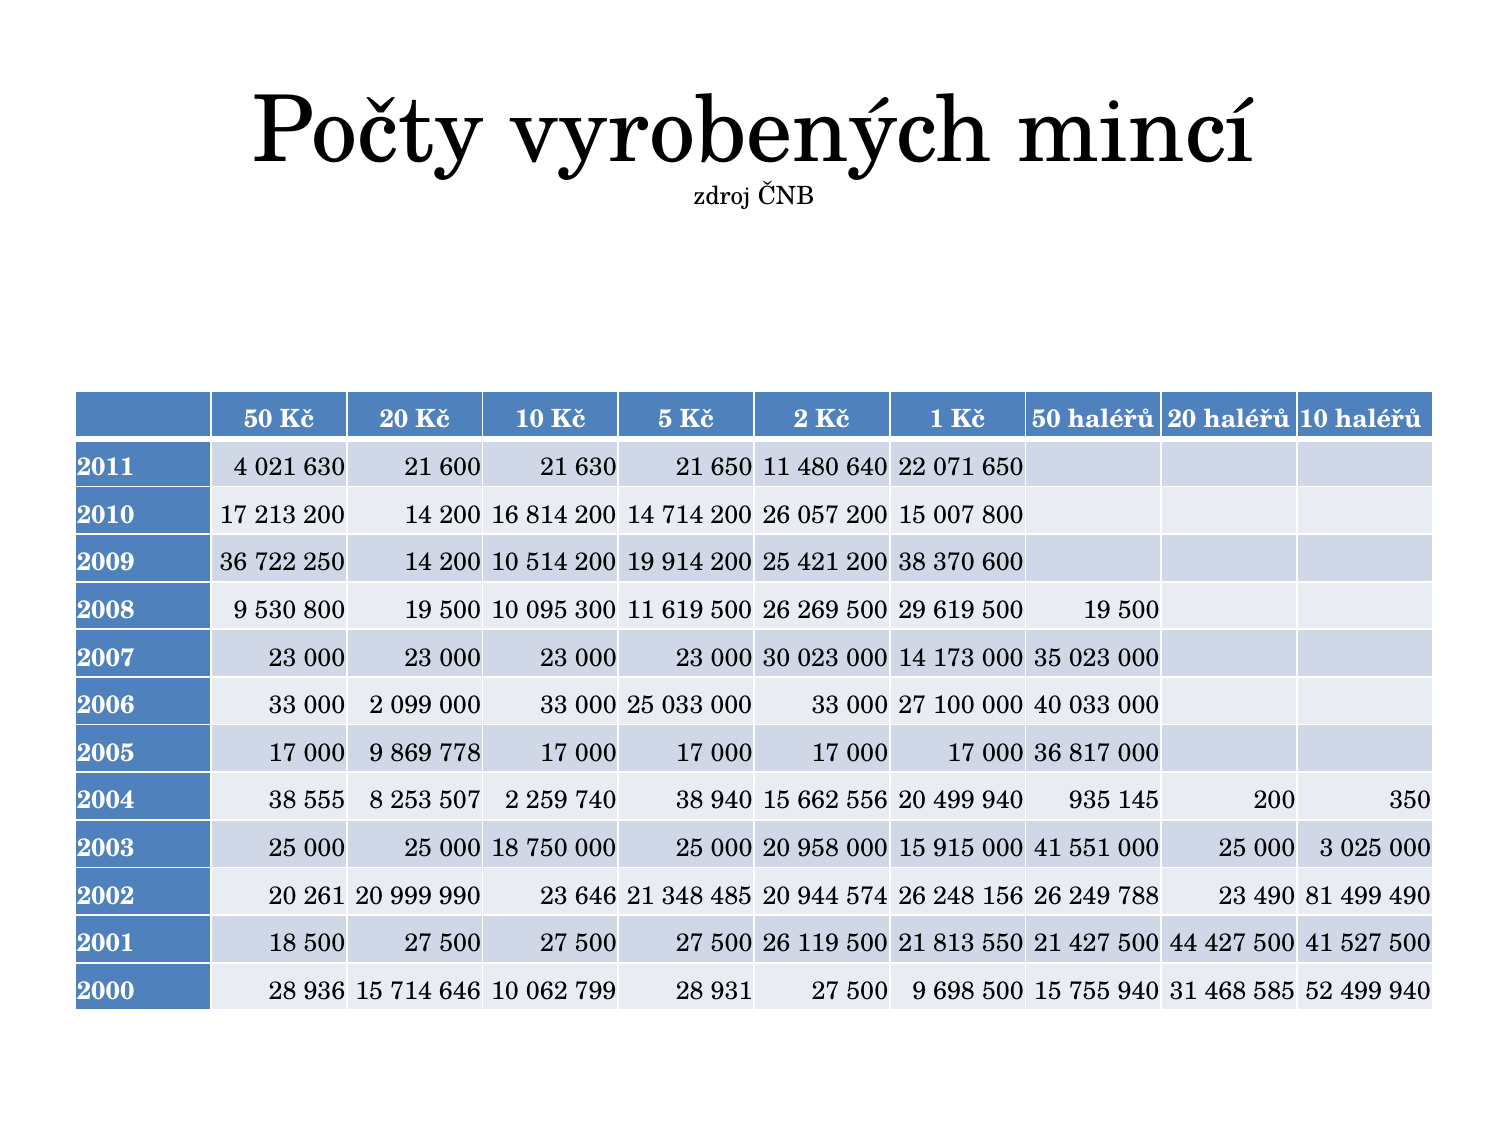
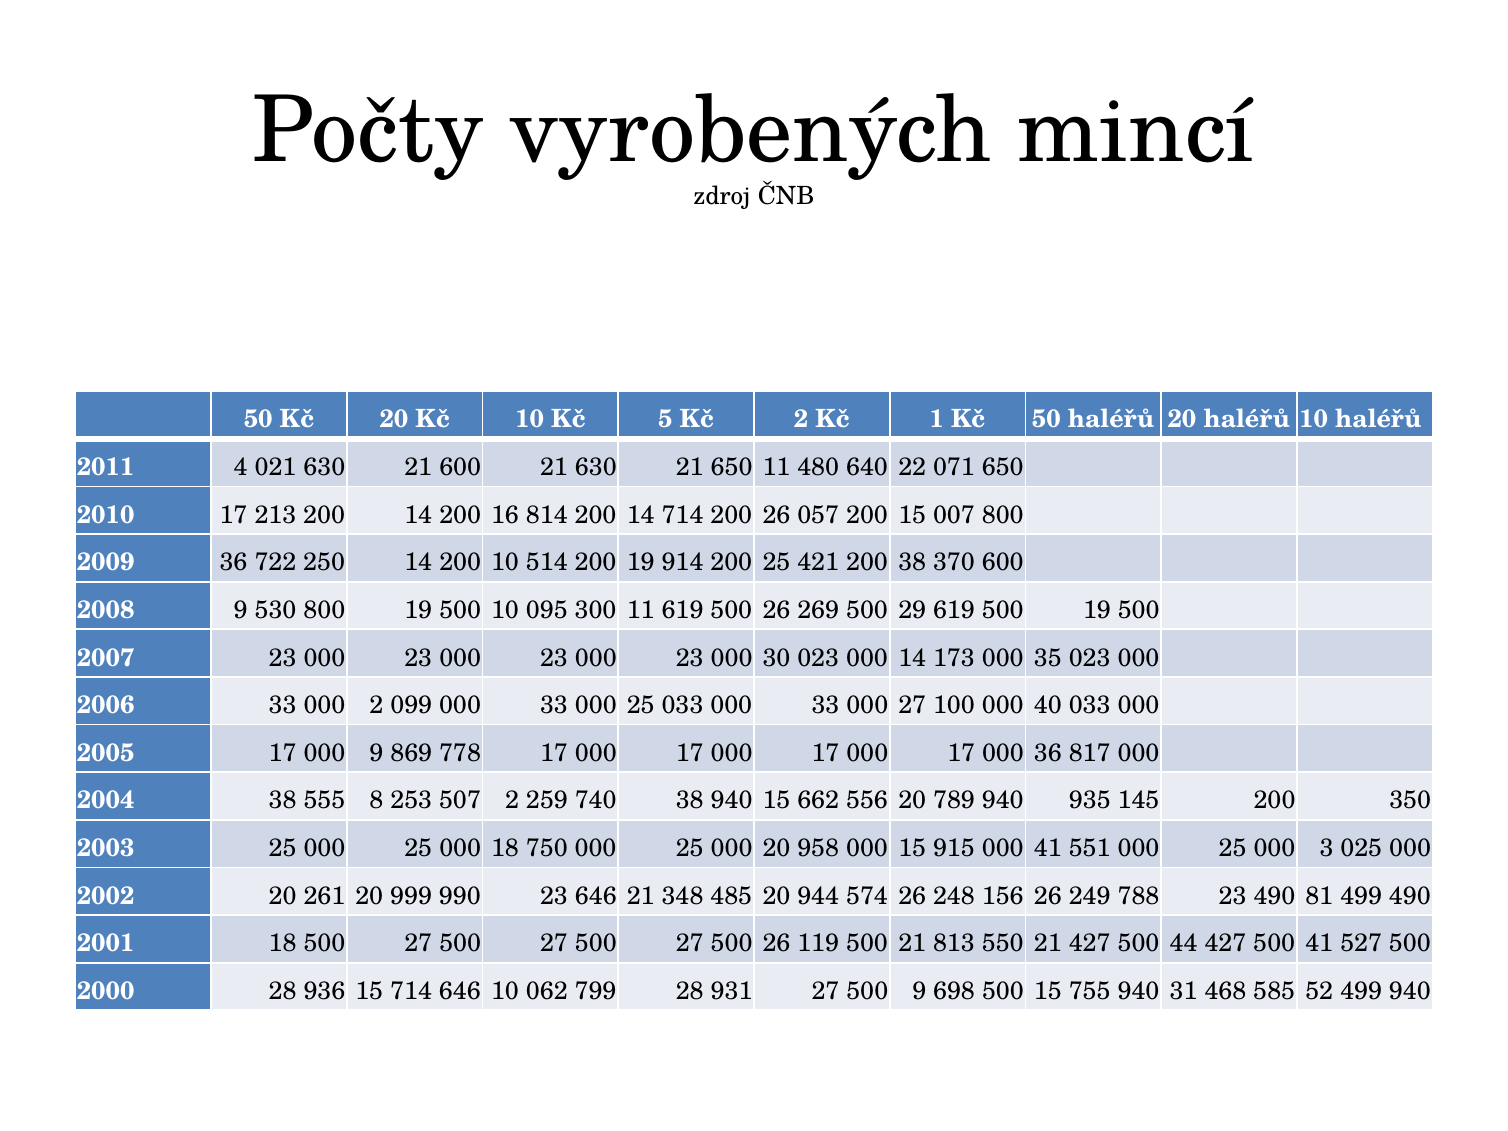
20 499: 499 -> 789 (954, 801)
